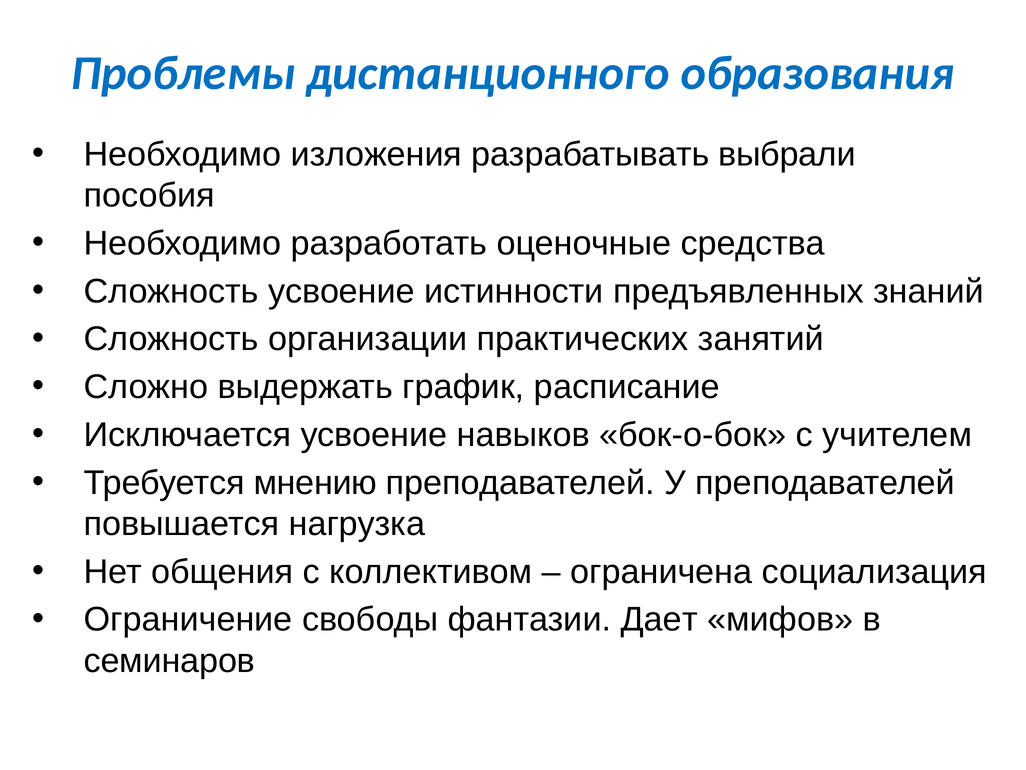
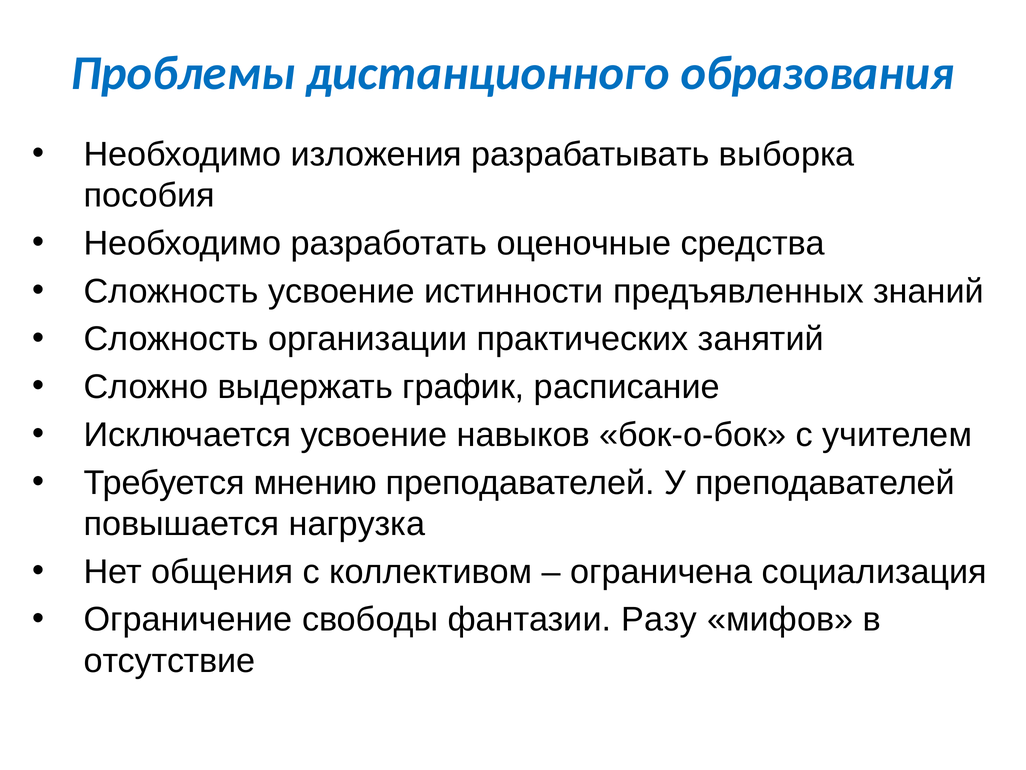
выбрали: выбрали -> выборка (787, 154)
Дает: Дает -> Разу (659, 619)
семинаров: семинаров -> отсутствие (169, 660)
